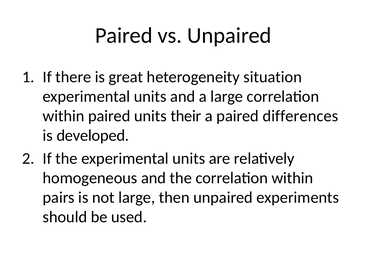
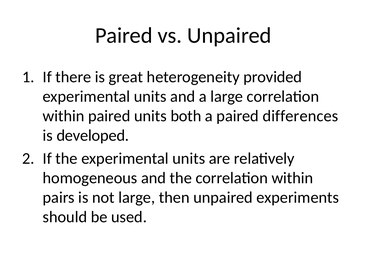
situation: situation -> provided (273, 77)
their: their -> both (186, 116)
